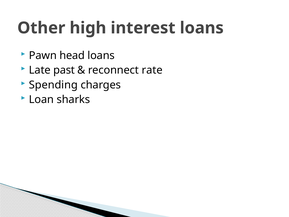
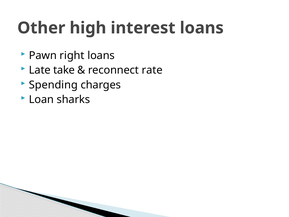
head: head -> right (72, 56)
past: past -> take (64, 70)
